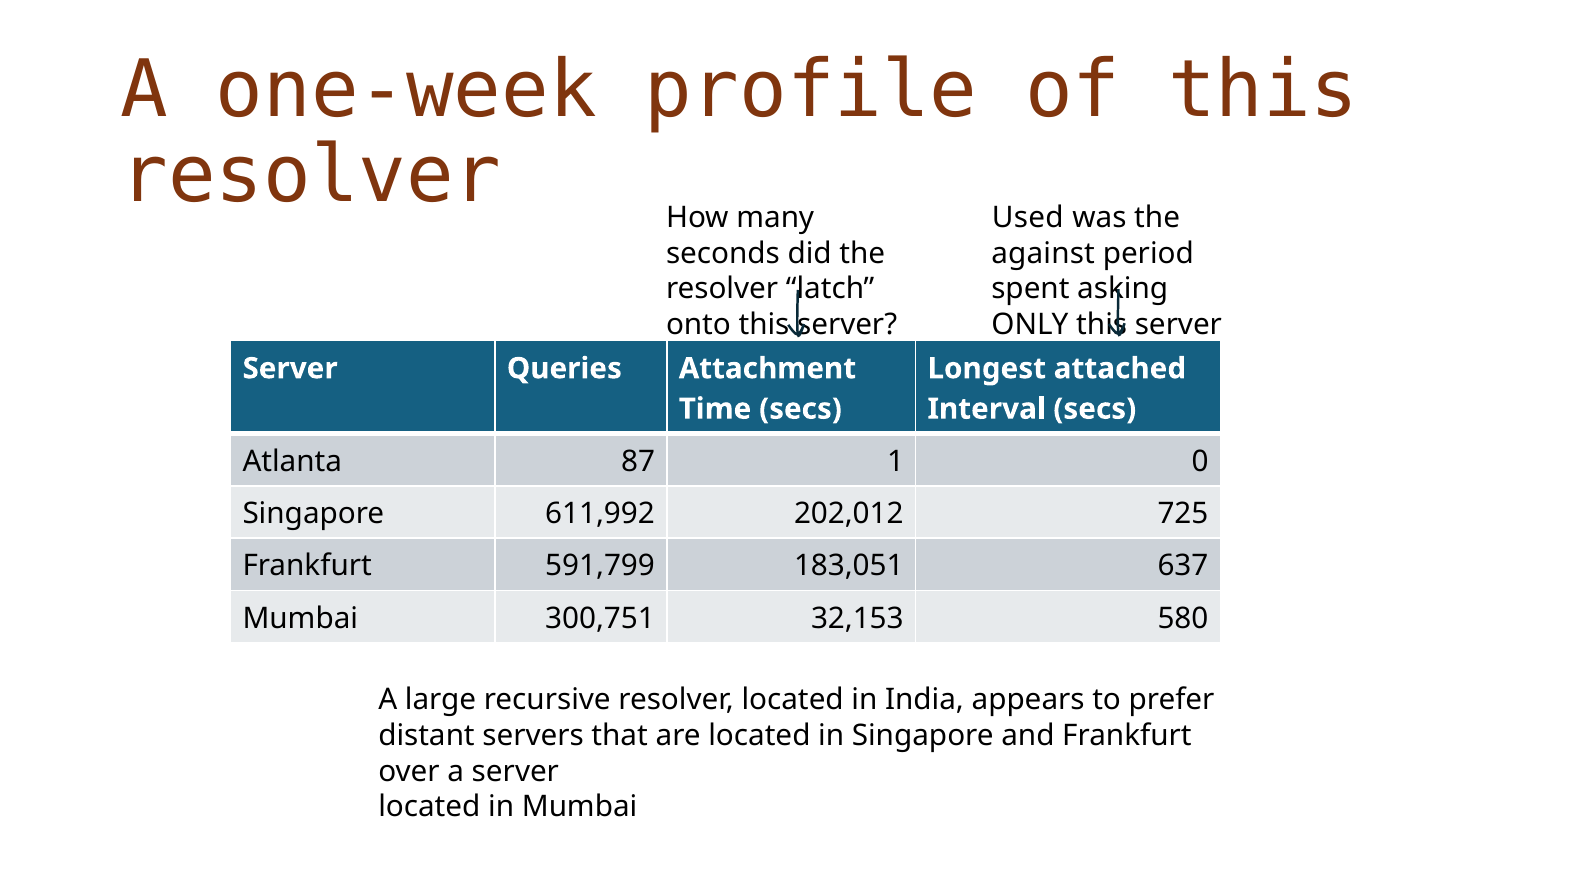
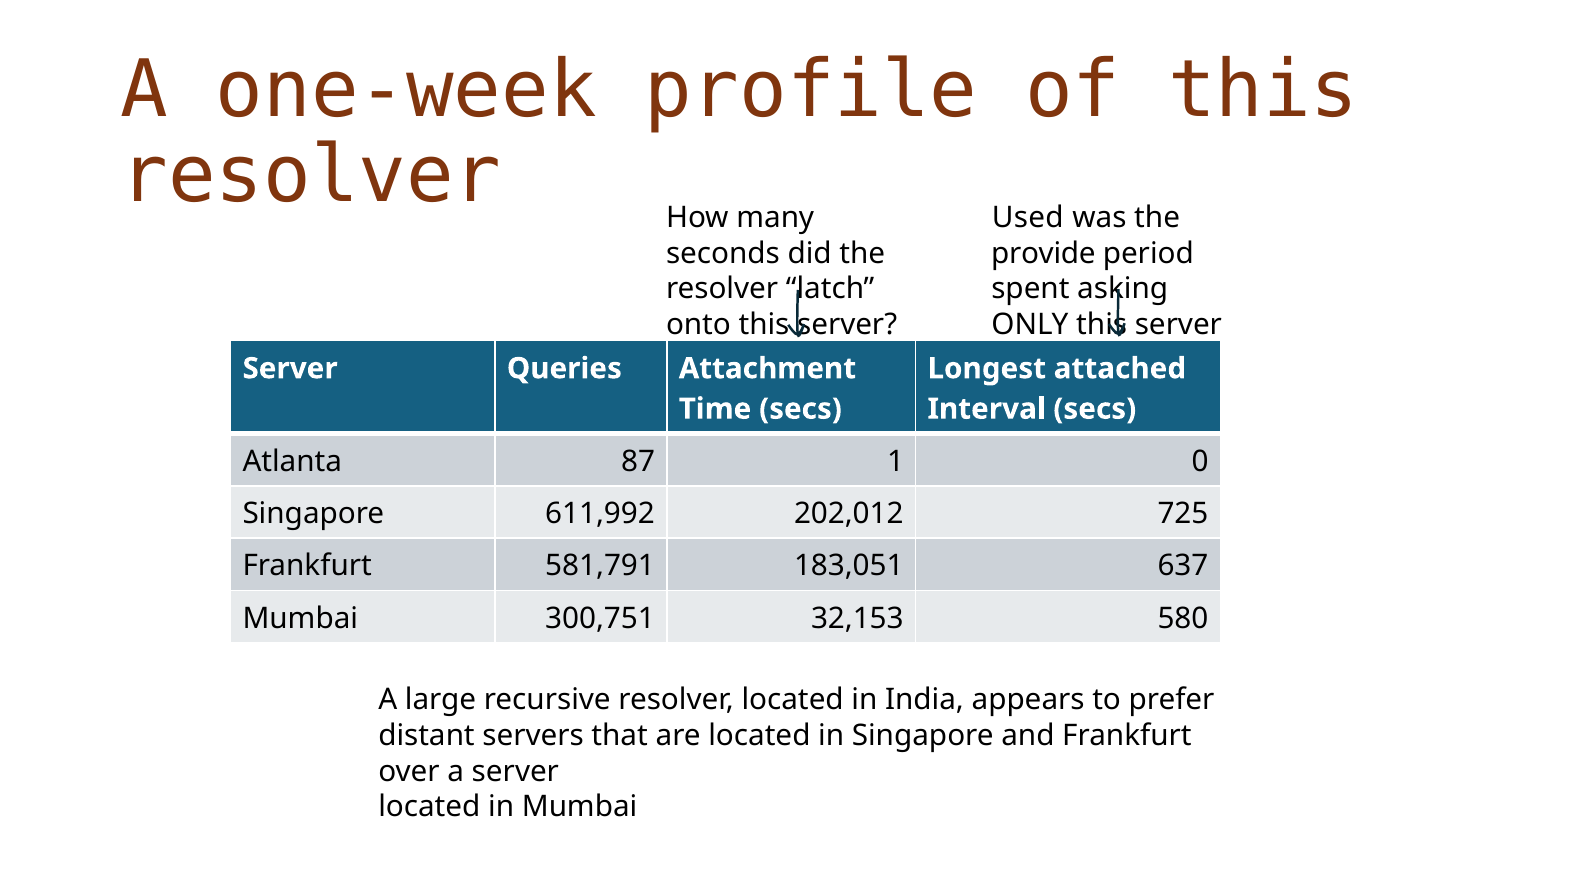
against: against -> provide (1043, 253)
591,799: 591,799 -> 581,791 (600, 566)
